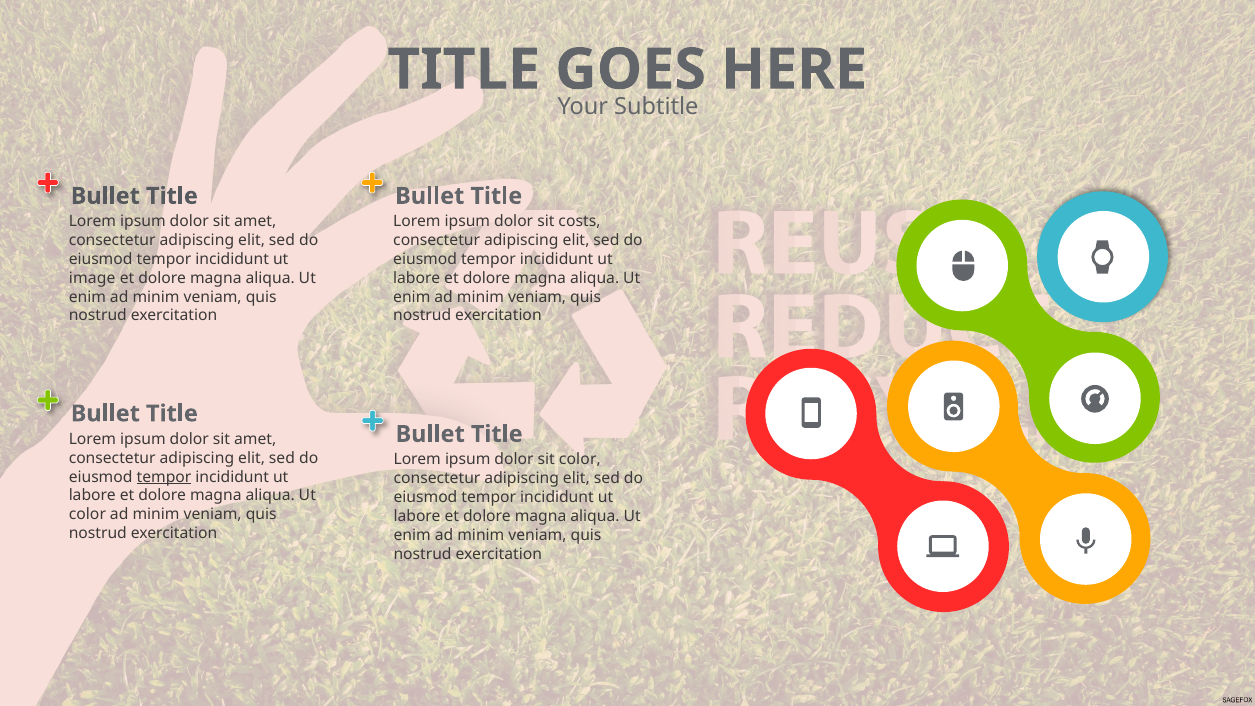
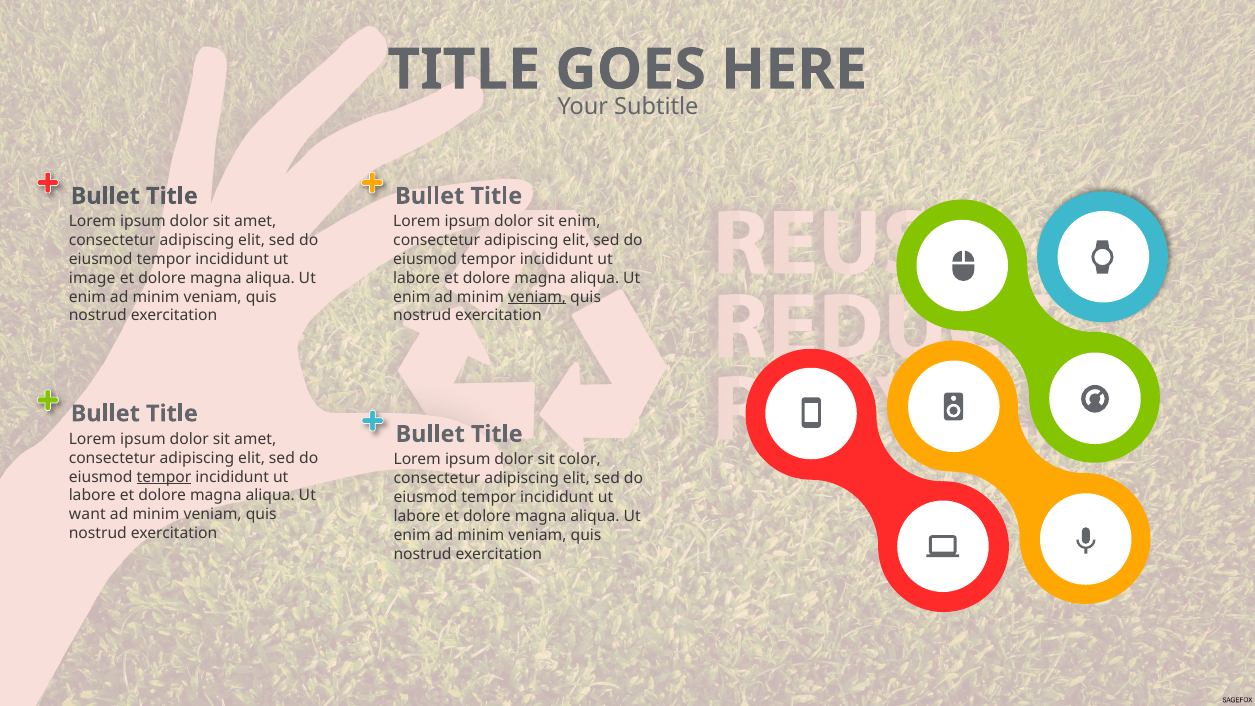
sit costs: costs -> enim (580, 222)
veniam underline: none -> present (537, 297)
color: color -> want (87, 514)
